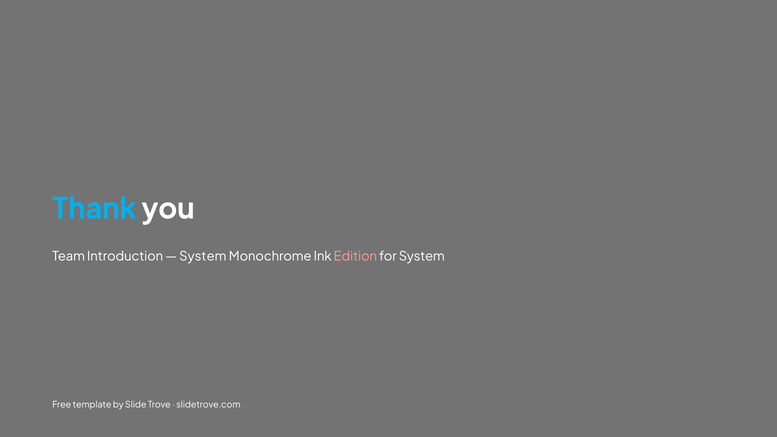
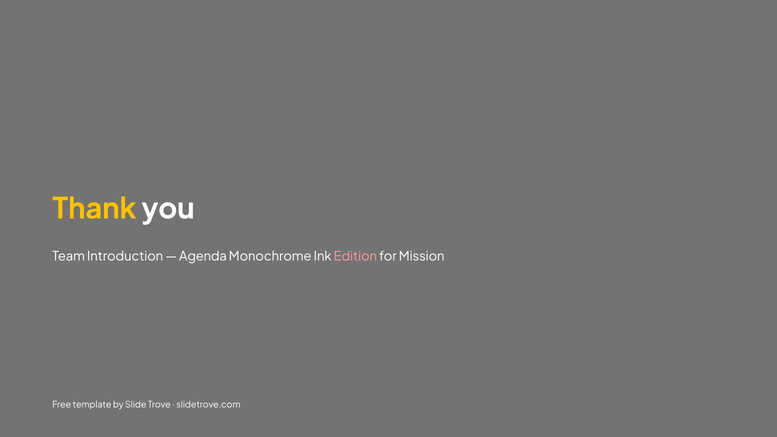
Thank colour: light blue -> yellow (94, 209)
System: System -> Agenda (203, 256)
for System: System -> Mission (422, 256)
